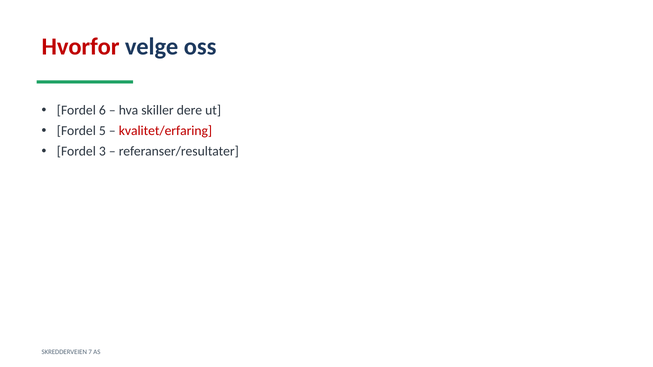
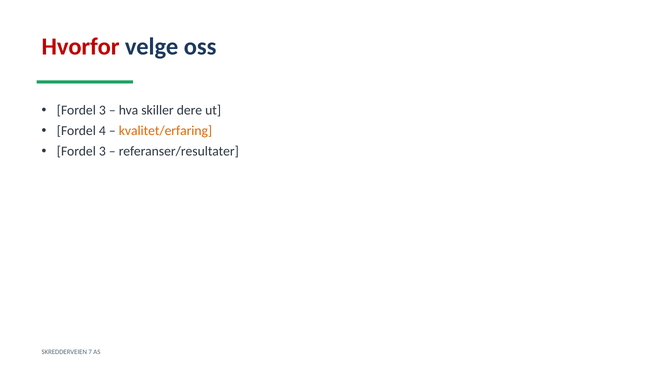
6: 6 -> 3 (102, 111)
5: 5 -> 4 (102, 131)
kvalitet/erfaring colour: red -> orange (165, 131)
